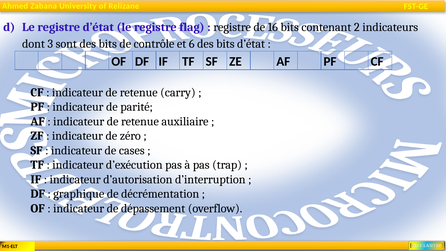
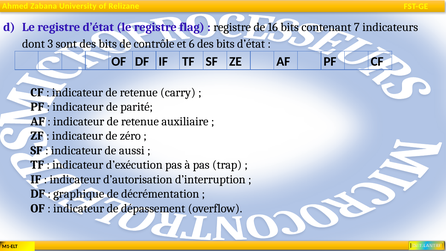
2: 2 -> 7 (357, 27)
cases: cases -> aussi (132, 150)
